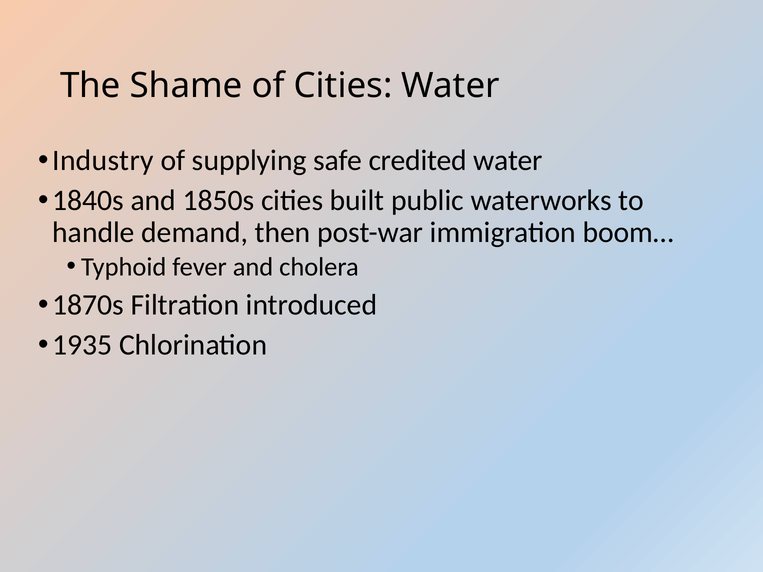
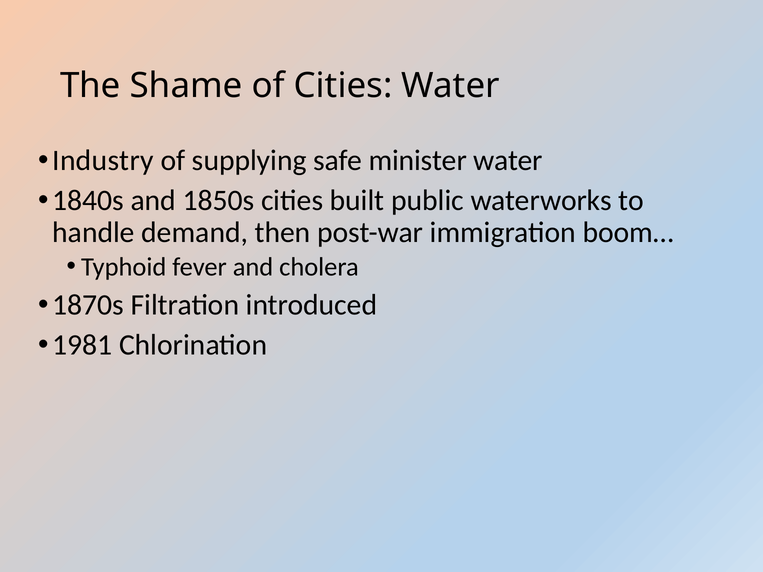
credited: credited -> minister (418, 161)
1935: 1935 -> 1981 (82, 345)
